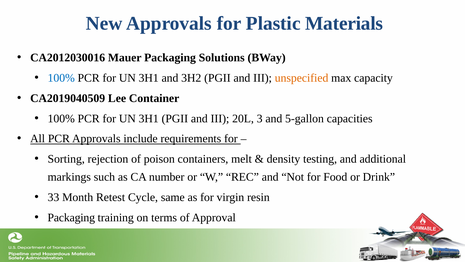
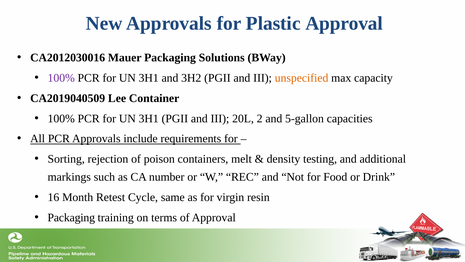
Plastic Materials: Materials -> Approval (344, 23)
100% colour: blue -> purple (61, 78)
3: 3 -> 2 (260, 118)
33: 33 -> 16 (53, 197)
